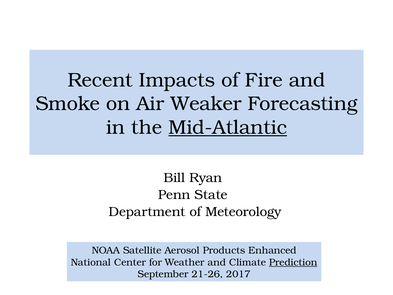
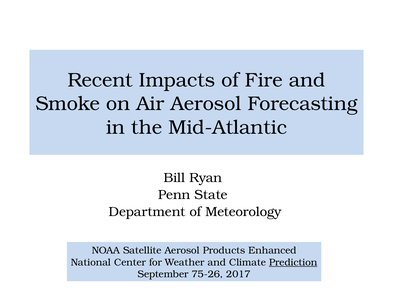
Air Weaker: Weaker -> Aerosol (206, 104)
Mid-Atlantic underline: present -> none (228, 127)
21-26: 21-26 -> 75-26 (207, 274)
